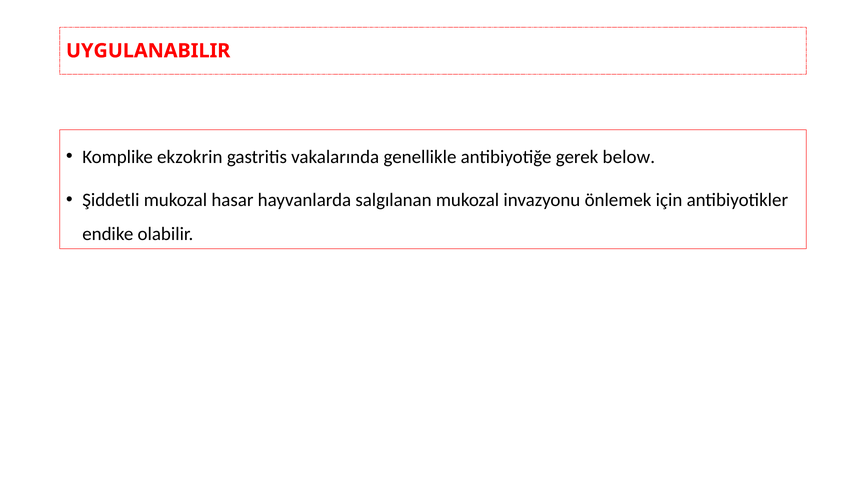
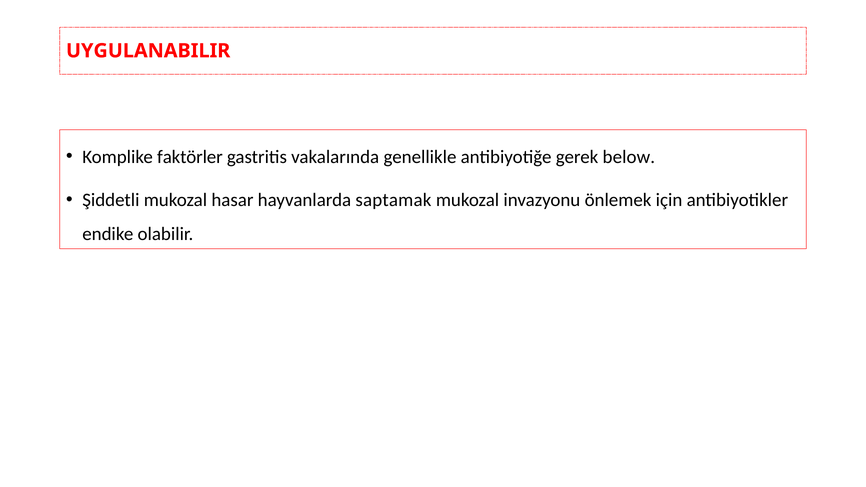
ekzokrin: ekzokrin -> faktörler (190, 157)
salgılanan: salgılanan -> saptamak (393, 200)
